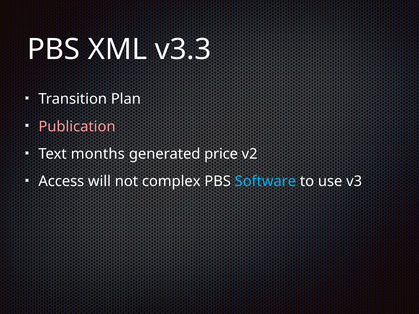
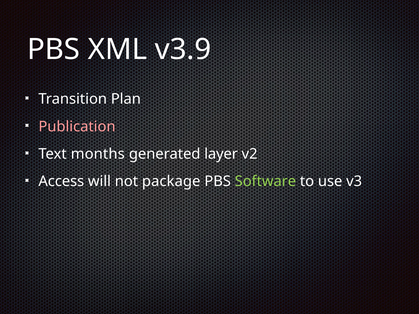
v3.3: v3.3 -> v3.9 (183, 50)
price: price -> layer (221, 154)
complex: complex -> package (171, 182)
Software colour: light blue -> light green (265, 182)
